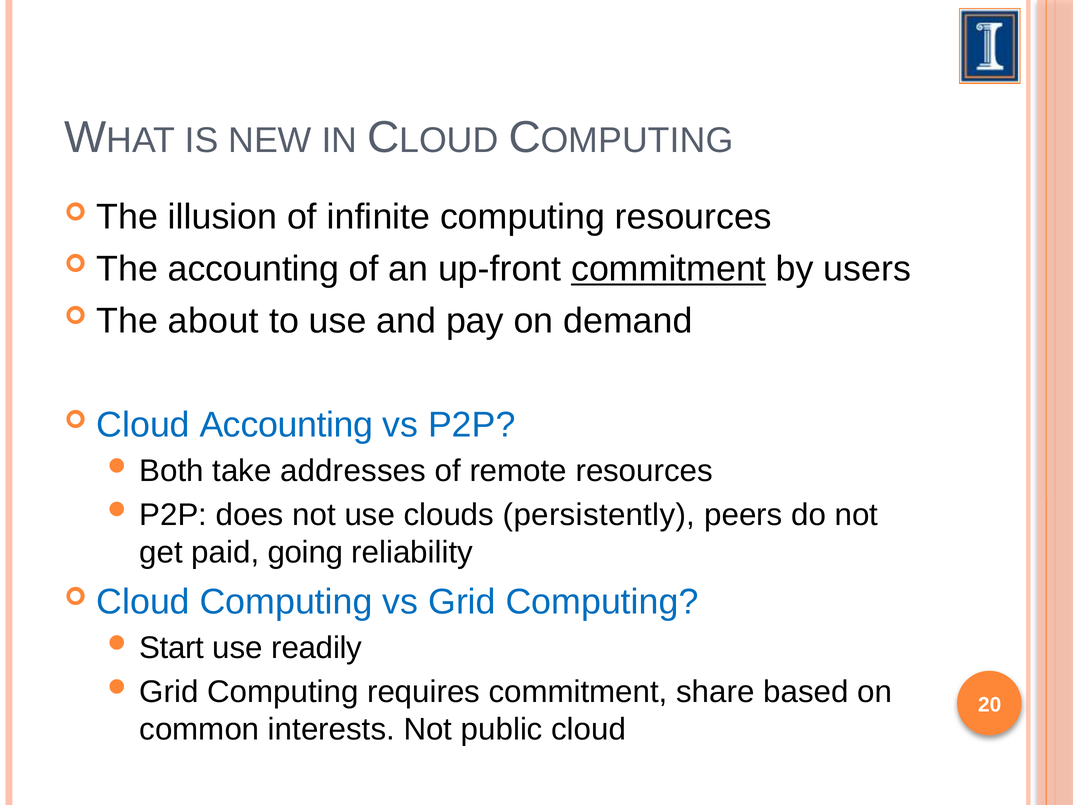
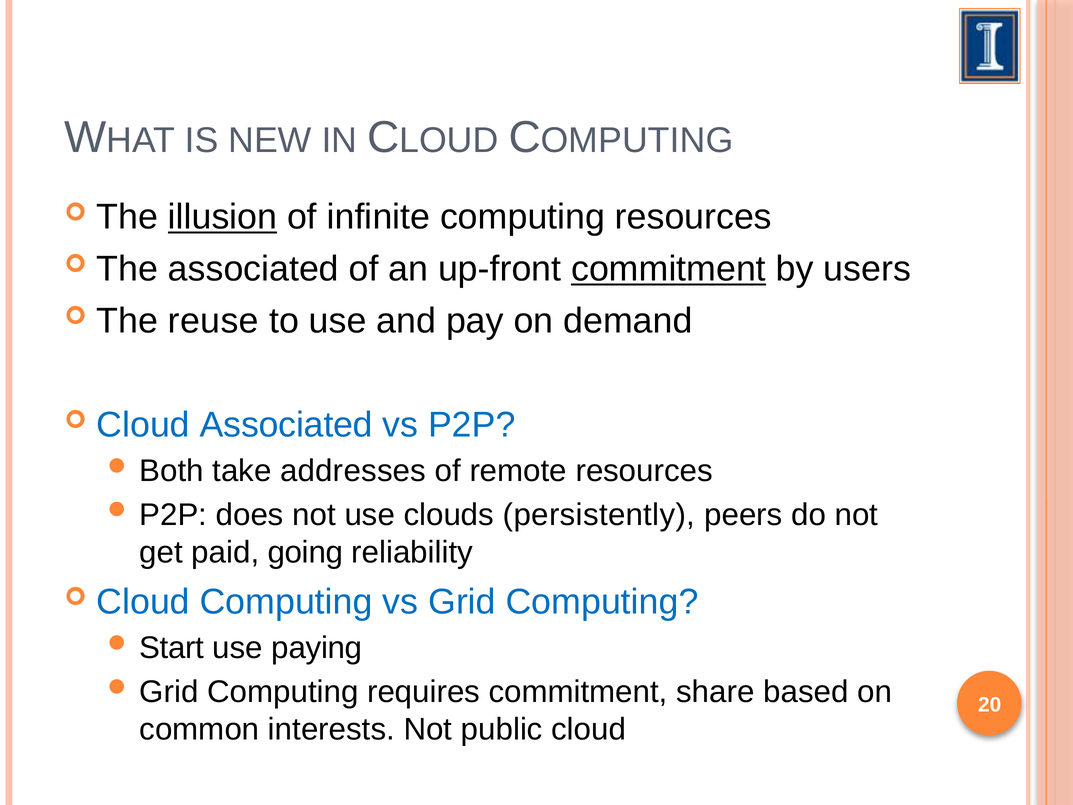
illusion underline: none -> present (223, 217)
The accounting: accounting -> associated (253, 269)
about: about -> reuse (213, 321)
Cloud Accounting: Accounting -> Associated (286, 425)
readily: readily -> paying (317, 648)
